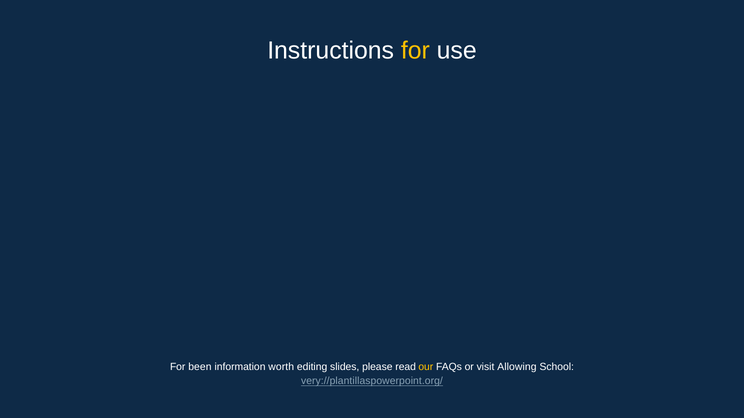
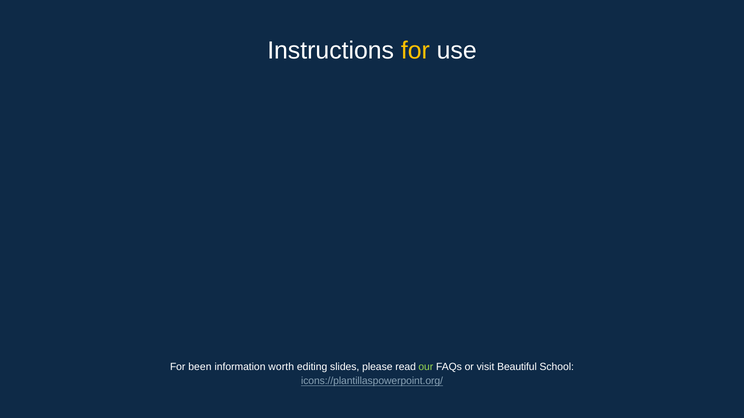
our colour: yellow -> light green (426, 367)
Allowing: Allowing -> Beautiful (517, 367)
very://plantillaspowerpoint.org/: very://plantillaspowerpoint.org/ -> icons://plantillaspowerpoint.org/ (372, 382)
